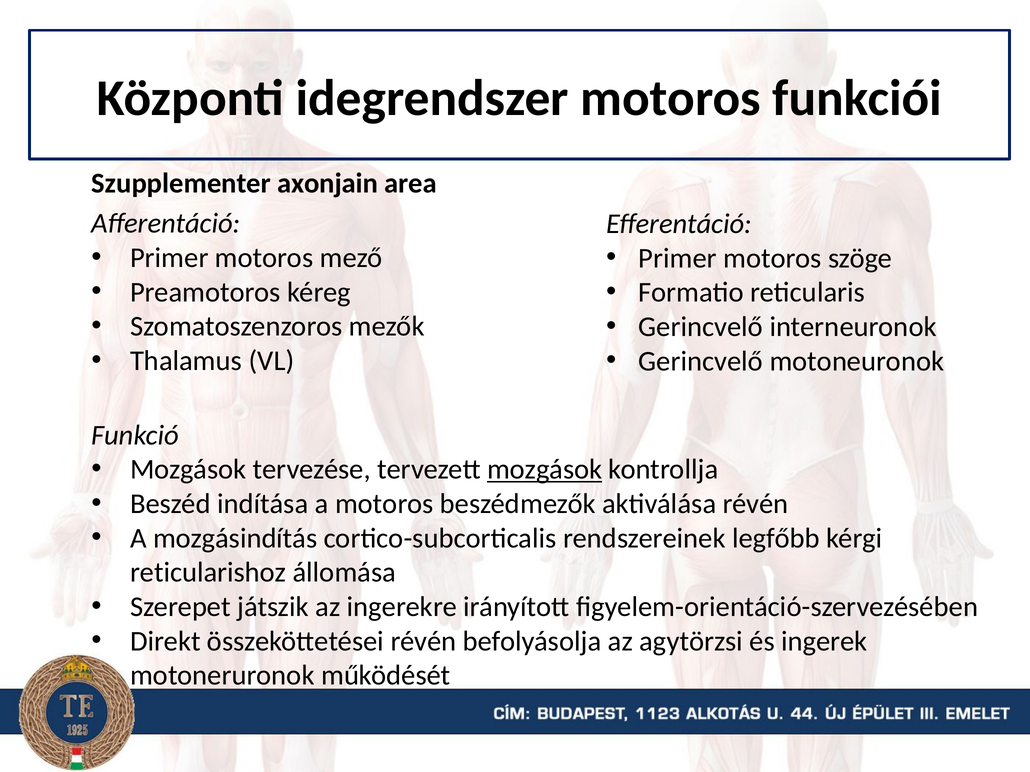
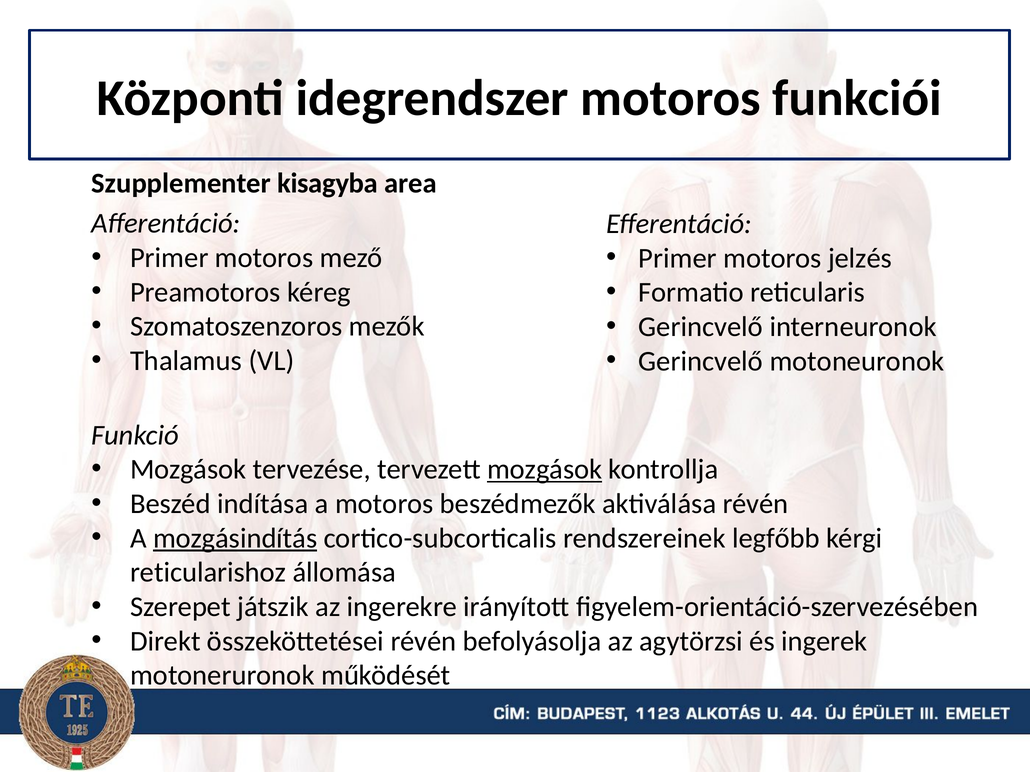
axonjain: axonjain -> kisagyba (328, 184)
szöge: szöge -> jelzés (860, 258)
mozgásindítás underline: none -> present (235, 538)
